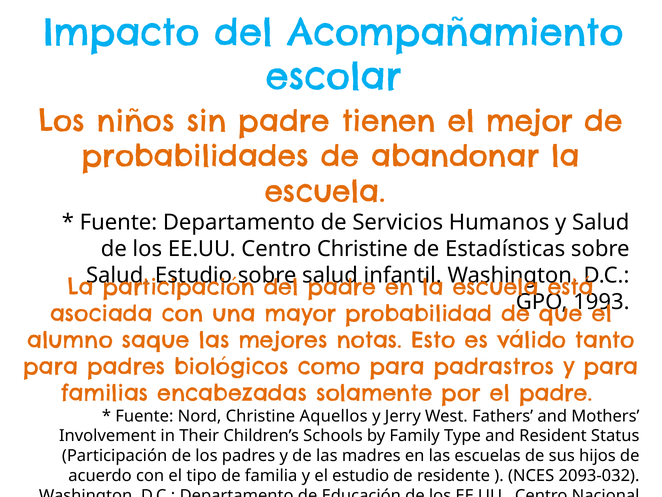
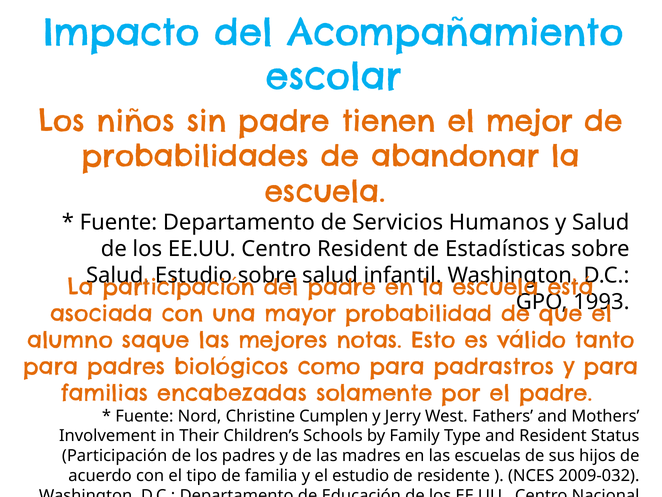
Centro Christine: Christine -> Resident (362, 249)
Aquellos: Aquellos -> Cumplen (334, 416)
2093-032: 2093-032 -> 2009-032 (599, 475)
